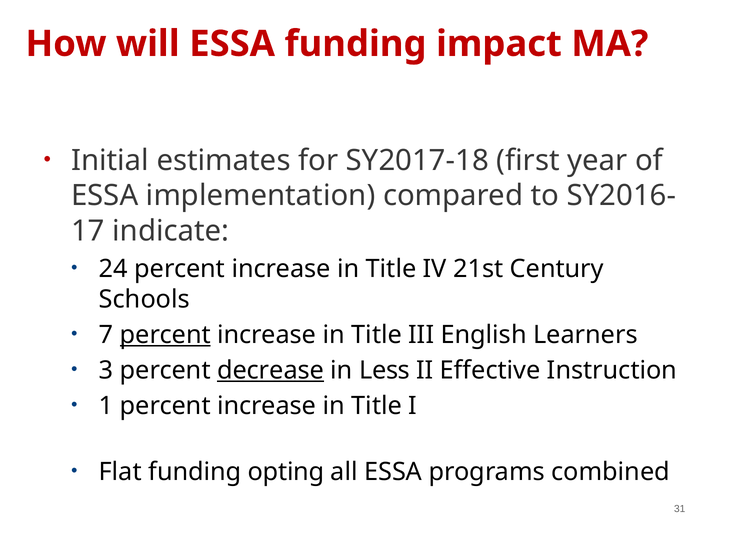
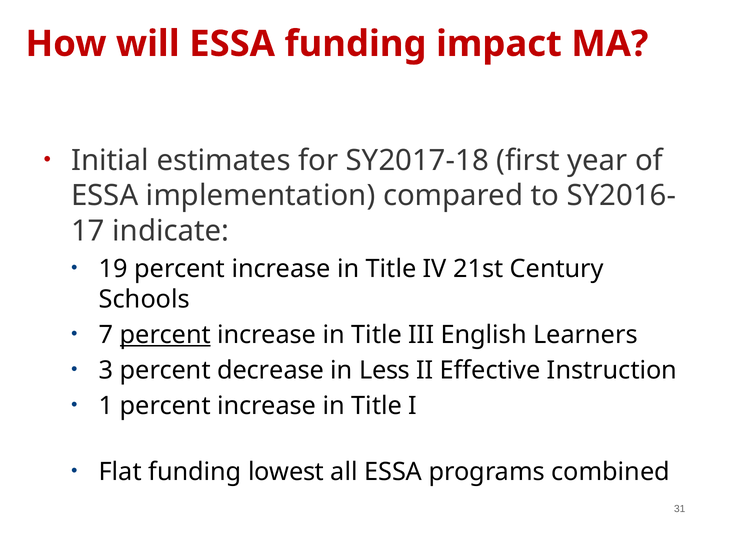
24: 24 -> 19 (113, 269)
decrease underline: present -> none (271, 370)
opting: opting -> lowest (286, 472)
